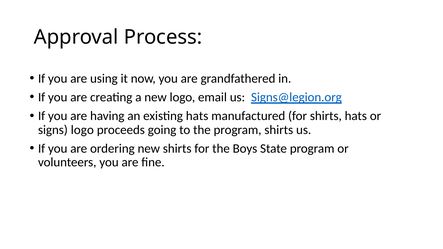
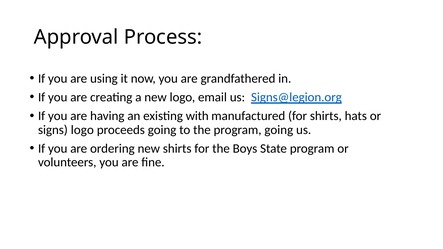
existing hats: hats -> with (197, 116)
program shirts: shirts -> going (279, 130)
